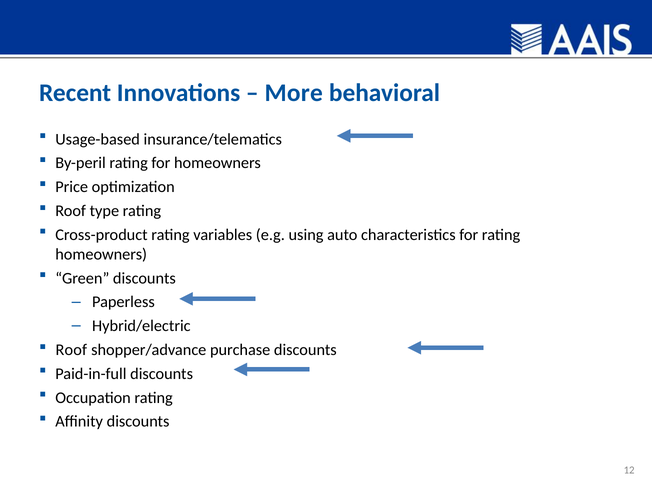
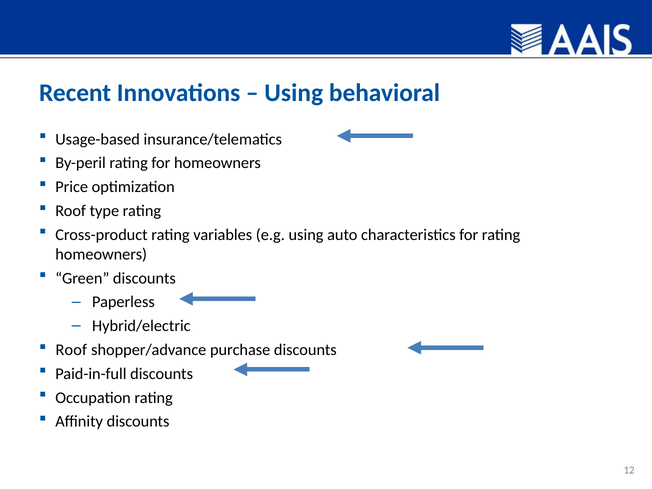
More: More -> Using (294, 93)
